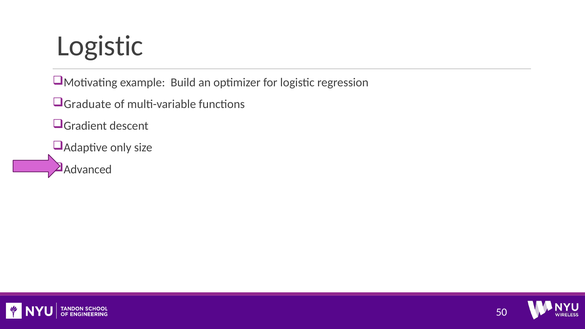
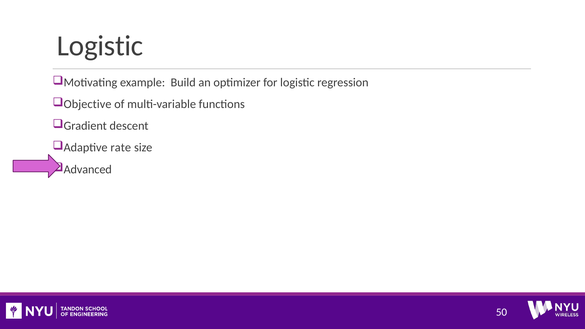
Graduate: Graduate -> Objective (88, 104)
only: only -> rate (121, 148)
